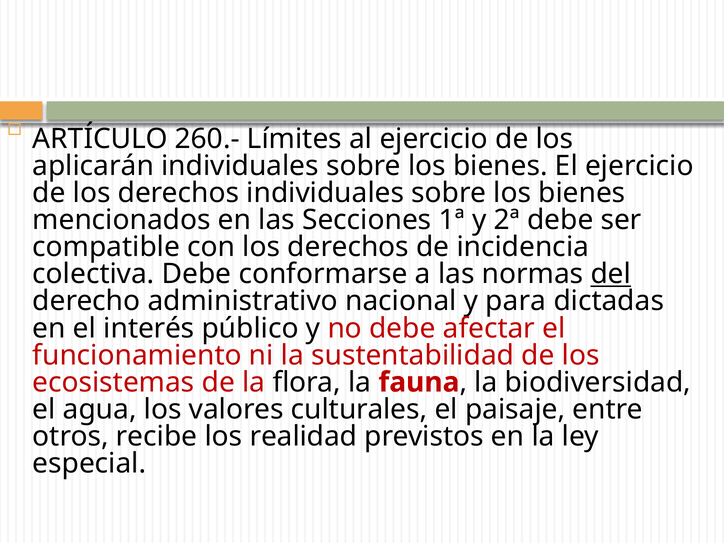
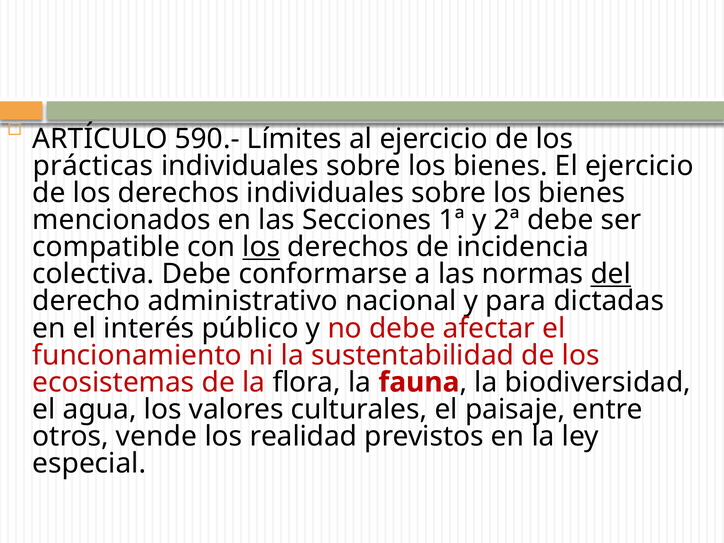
260.-: 260.- -> 590.- (207, 139)
aplicarán: aplicarán -> prácticas (93, 166)
los underline: none -> present (261, 247)
recibe: recibe -> vende (156, 436)
